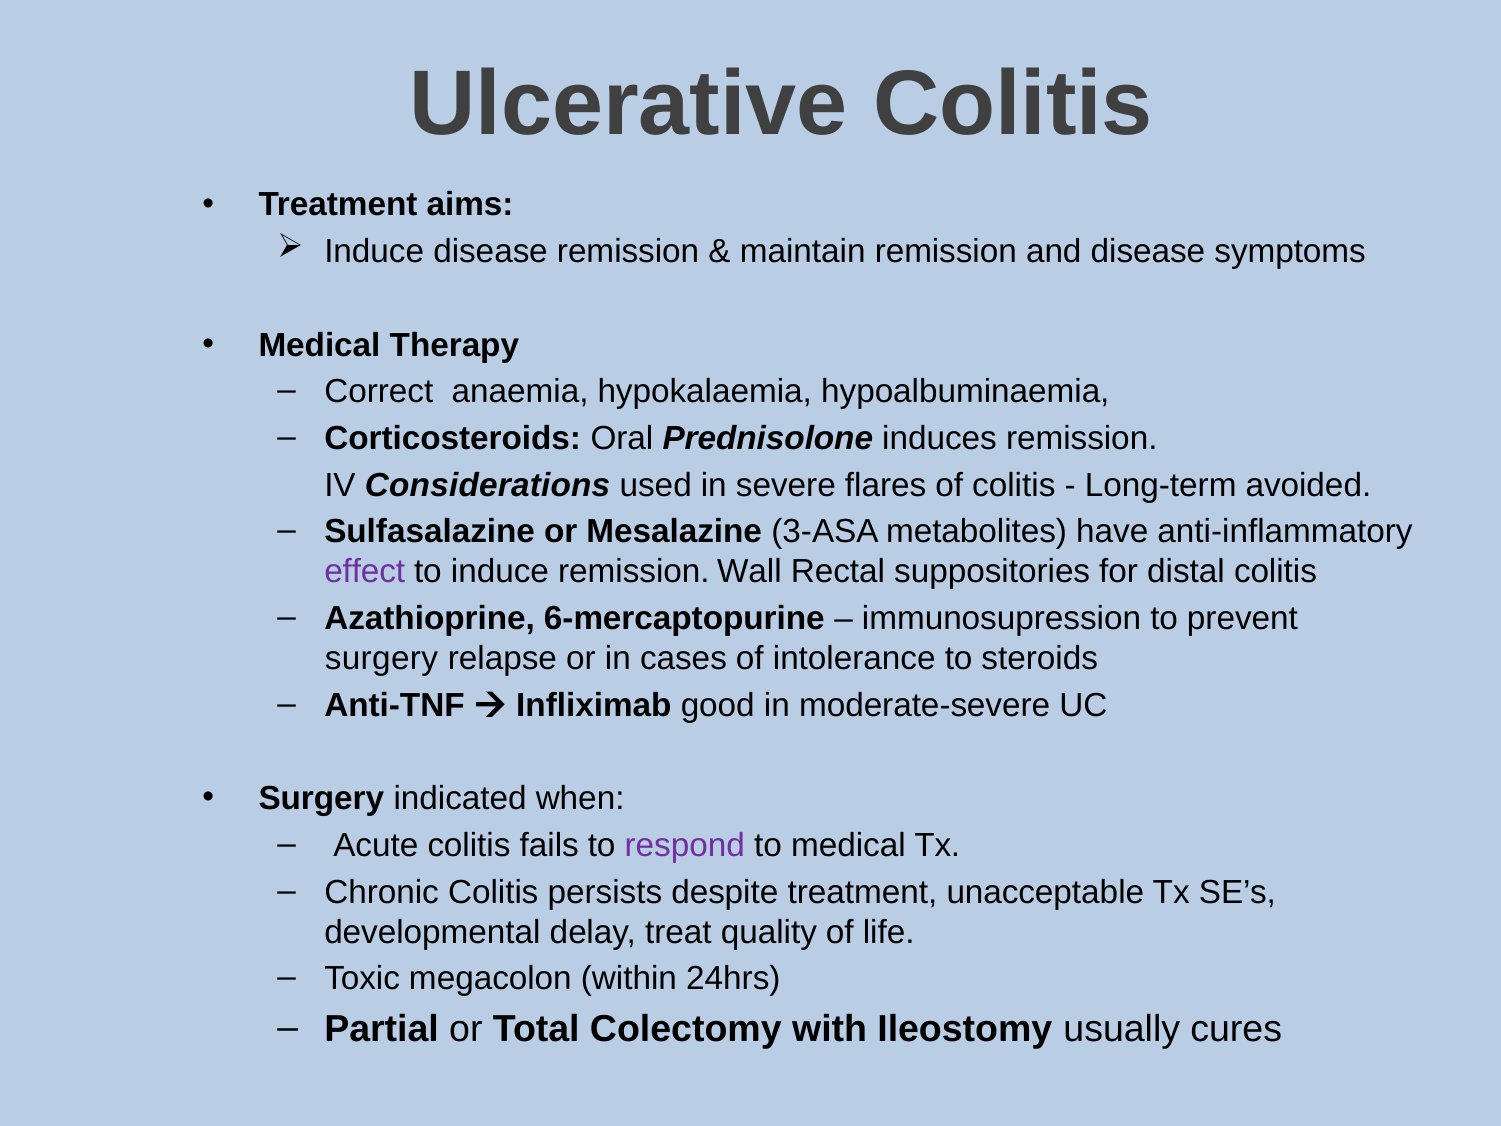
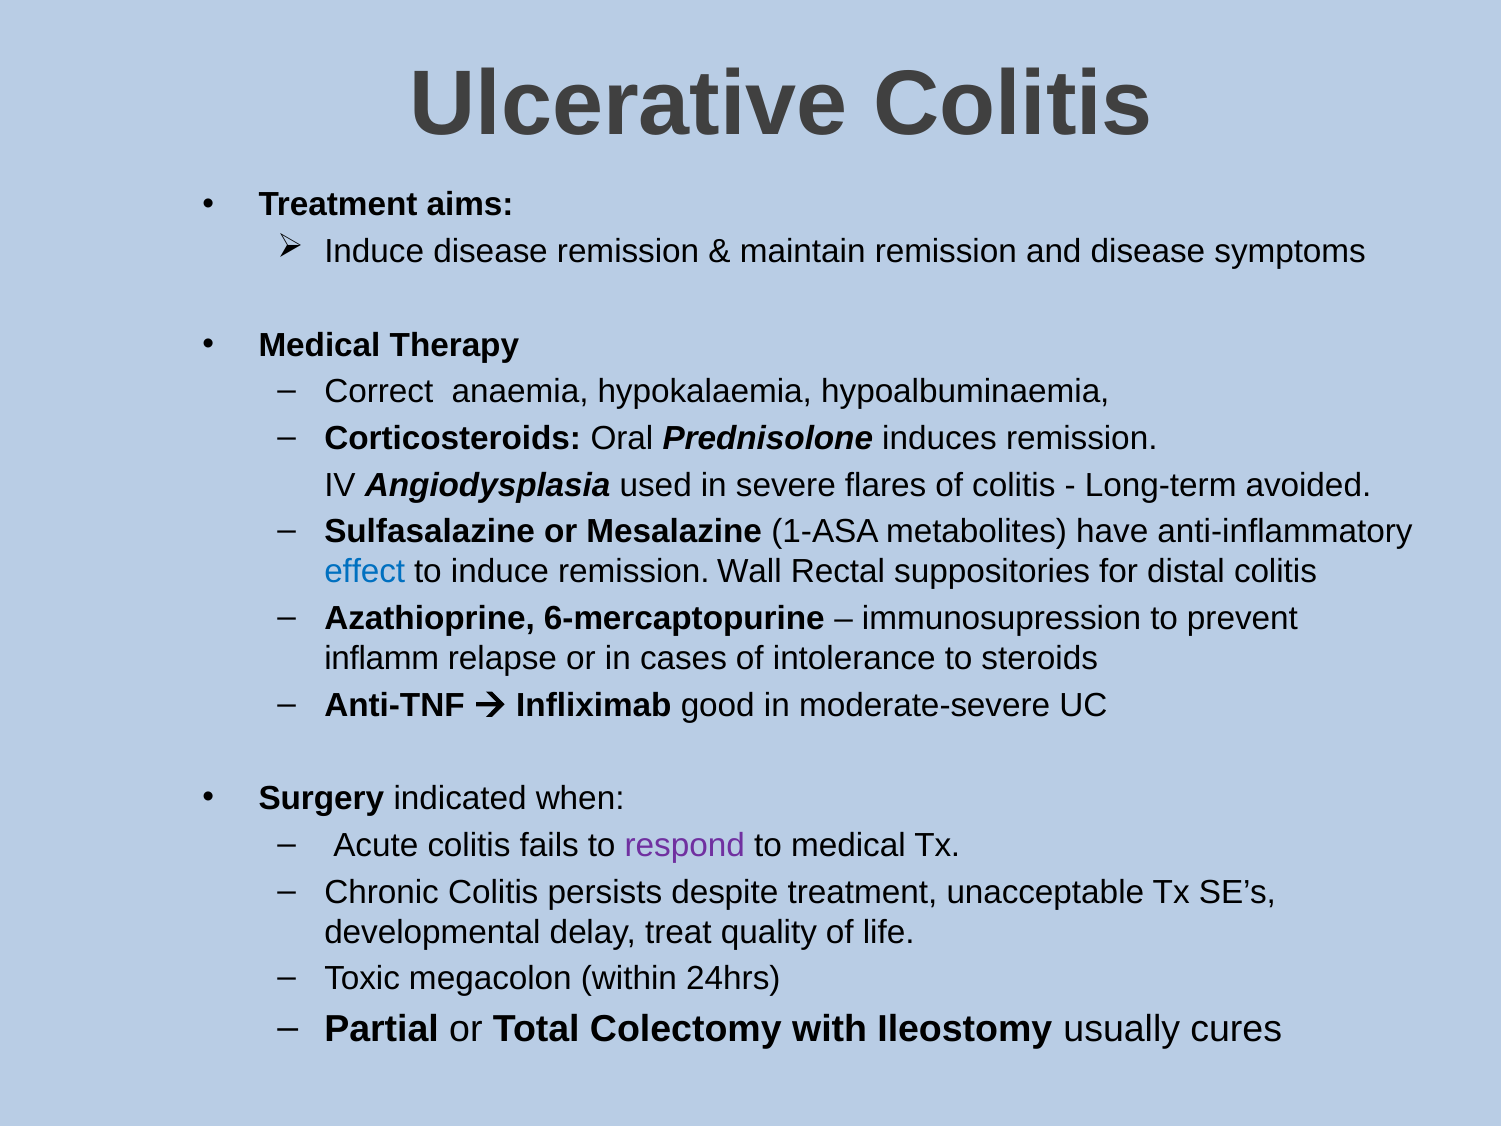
Considerations: Considerations -> Angiodysplasia (488, 485)
3-ASA: 3-ASA -> 1-ASA (825, 532)
effect colour: purple -> blue (365, 572)
surgery: surgery -> inflamm (382, 658)
